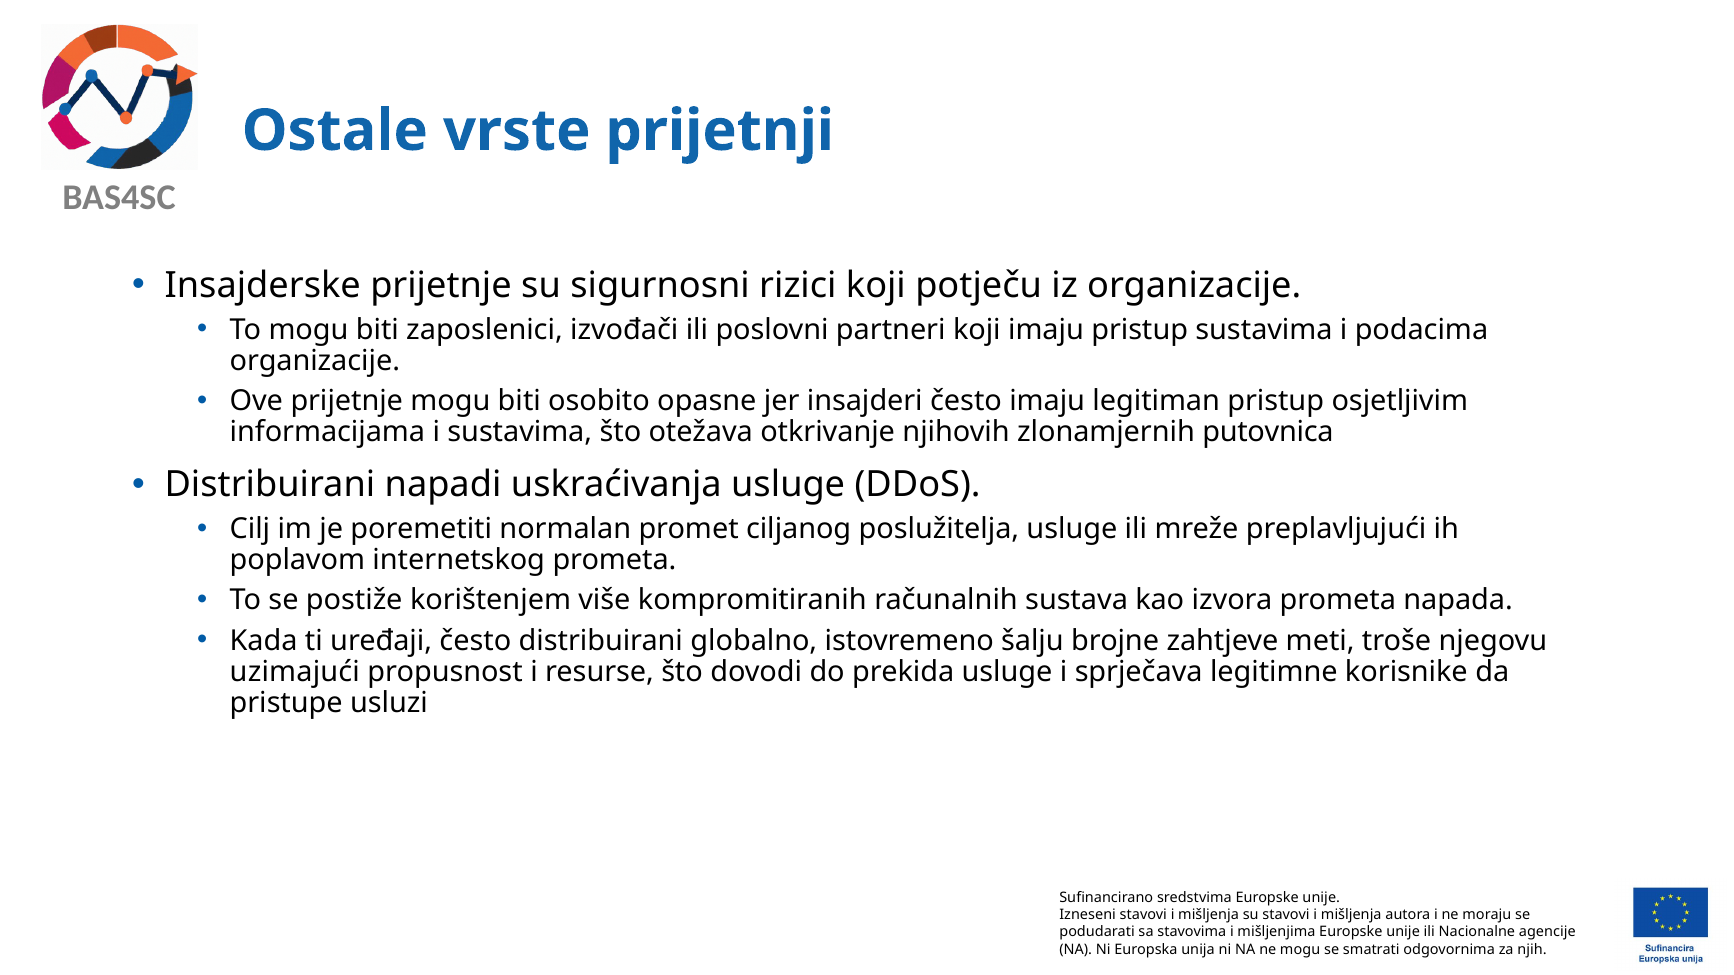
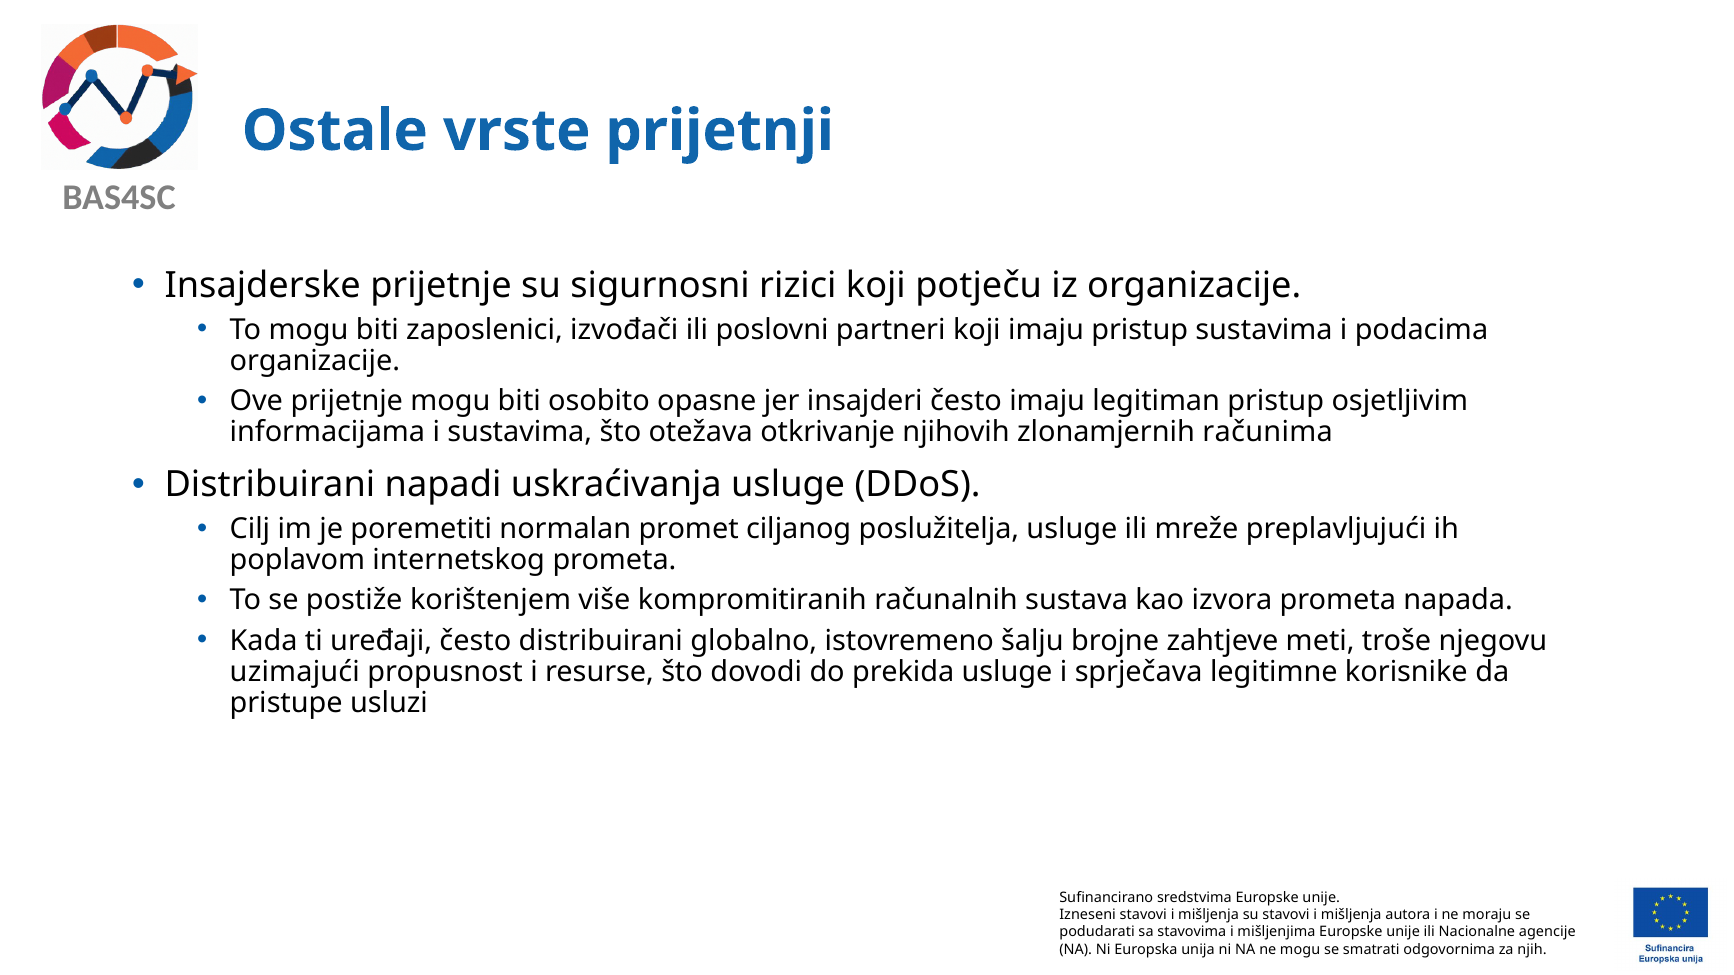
putovnica: putovnica -> računima (1268, 432)
